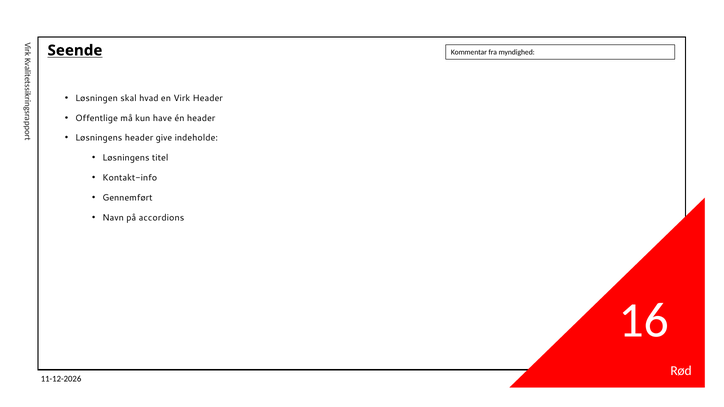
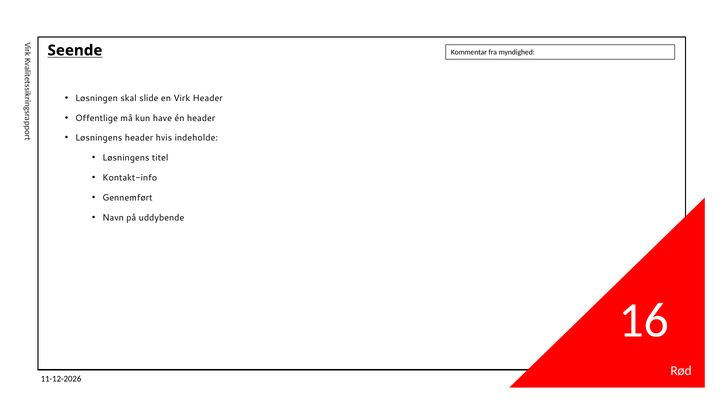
hvad: hvad -> slide (149, 98)
give: give -> hvis (164, 138)
accordions: accordions -> uddybende (162, 218)
